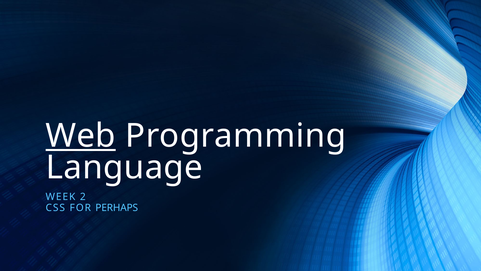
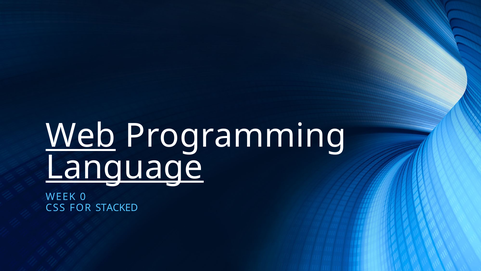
Language underline: none -> present (124, 167)
2: 2 -> 0 (83, 197)
PERHAPS: PERHAPS -> STACKED (117, 207)
